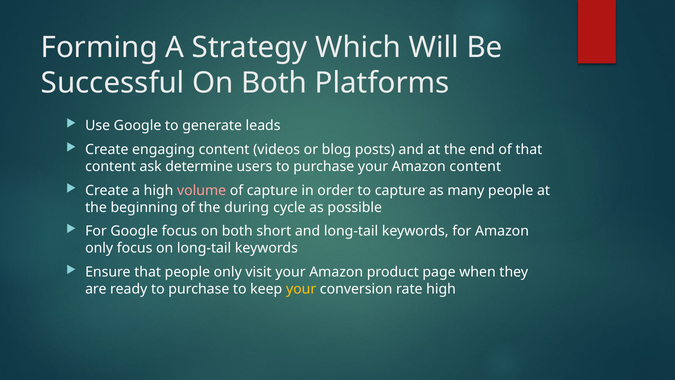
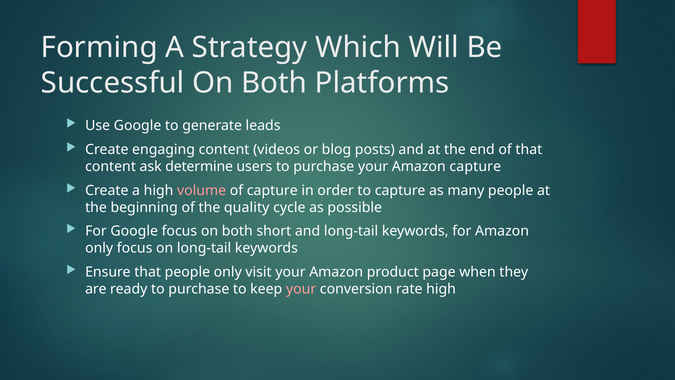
Amazon content: content -> capture (475, 166)
during: during -> quality (247, 207)
your colour: yellow -> pink (301, 289)
